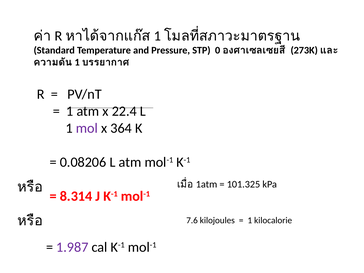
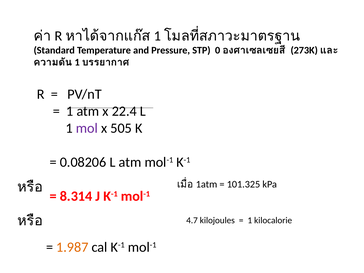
364: 364 -> 505 (121, 128)
7.6: 7.6 -> 4.7 (192, 220)
1.987 colour: purple -> orange (72, 247)
